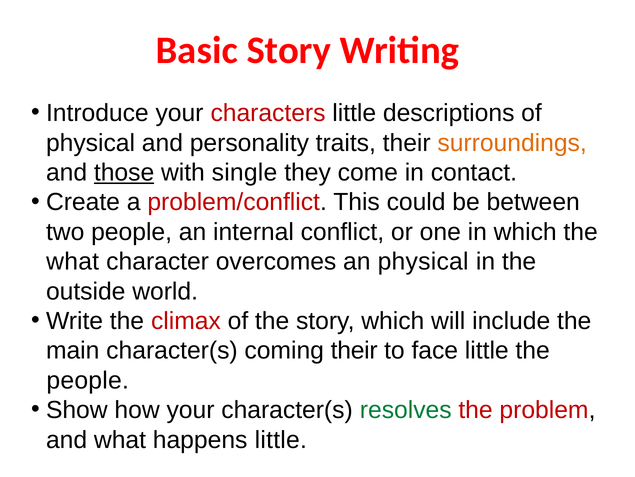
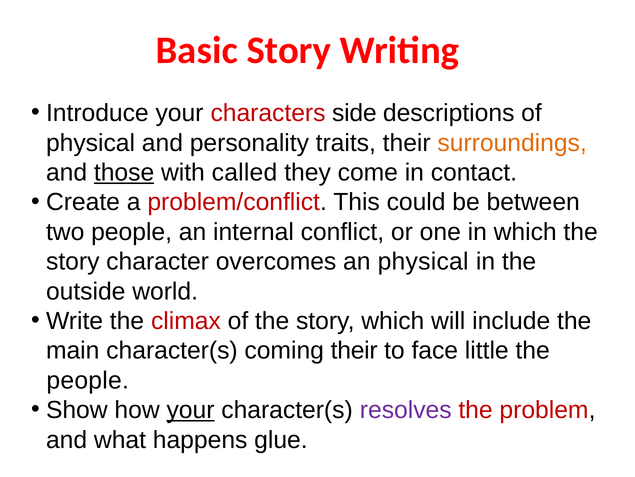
characters little: little -> side (354, 113)
single: single -> called (244, 172)
what: what -> story (73, 261)
your underline: none -> present (191, 409)
resolves colour: green -> purple (406, 409)
happens little: little -> glue (281, 439)
